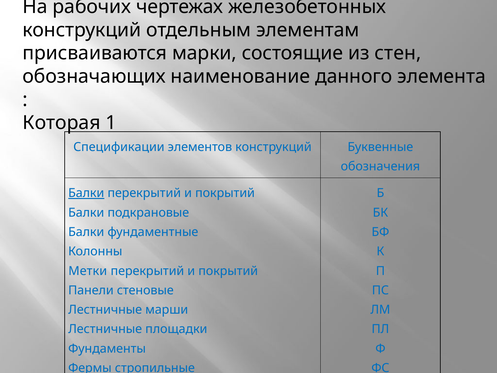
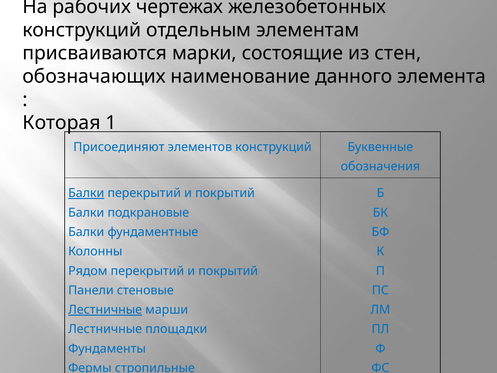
Спецификации: Спецификации -> Присоединяют (119, 147)
Метки: Метки -> Рядом (88, 271)
Лестничные underline: none -> present (105, 310)
